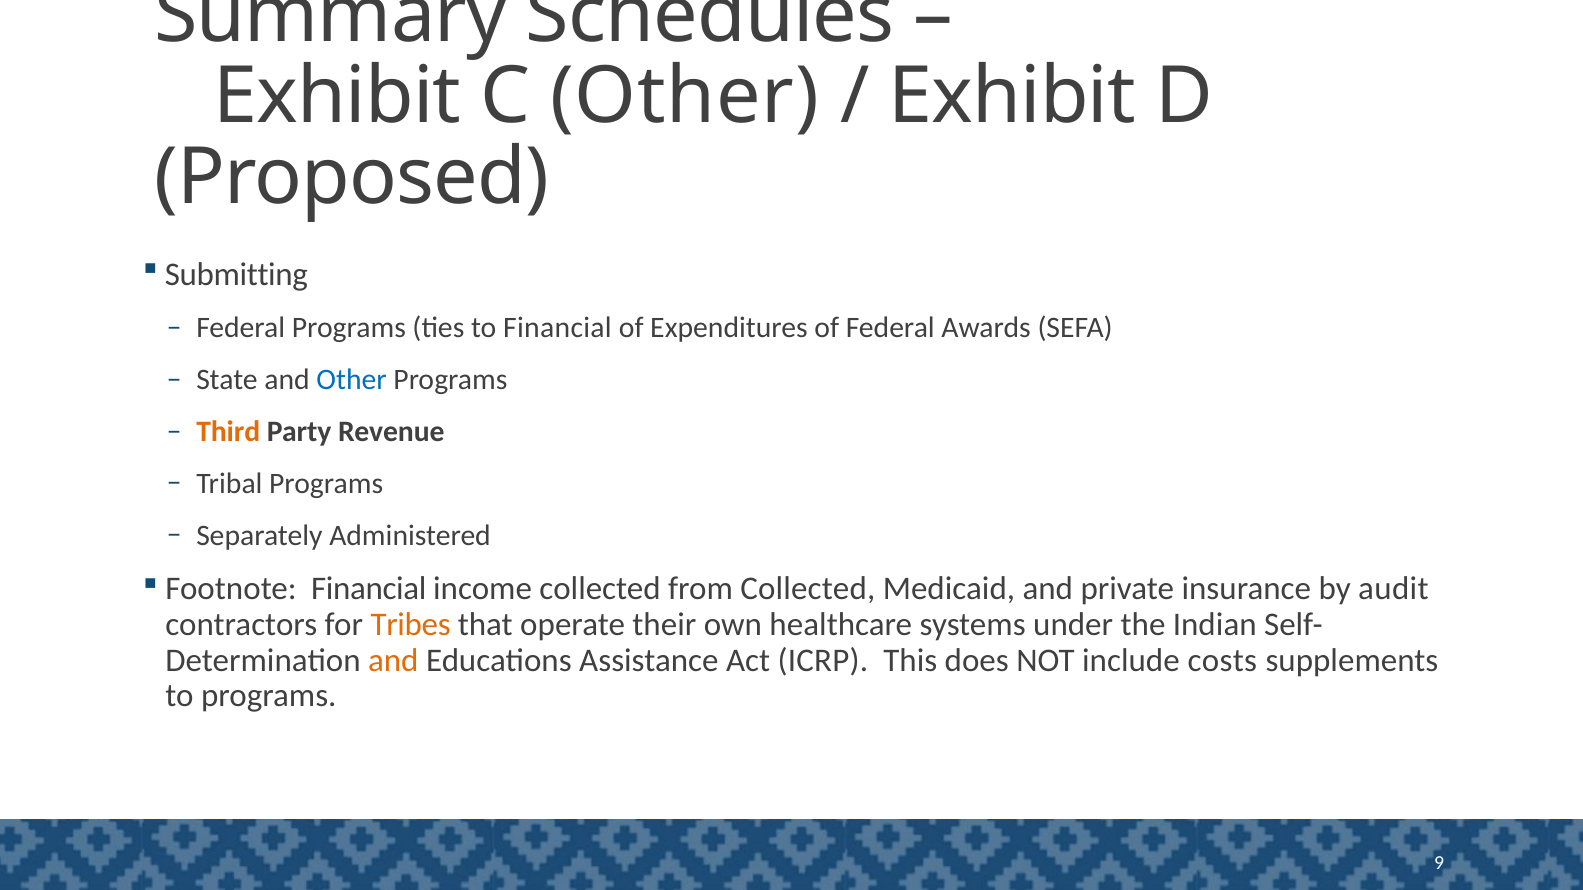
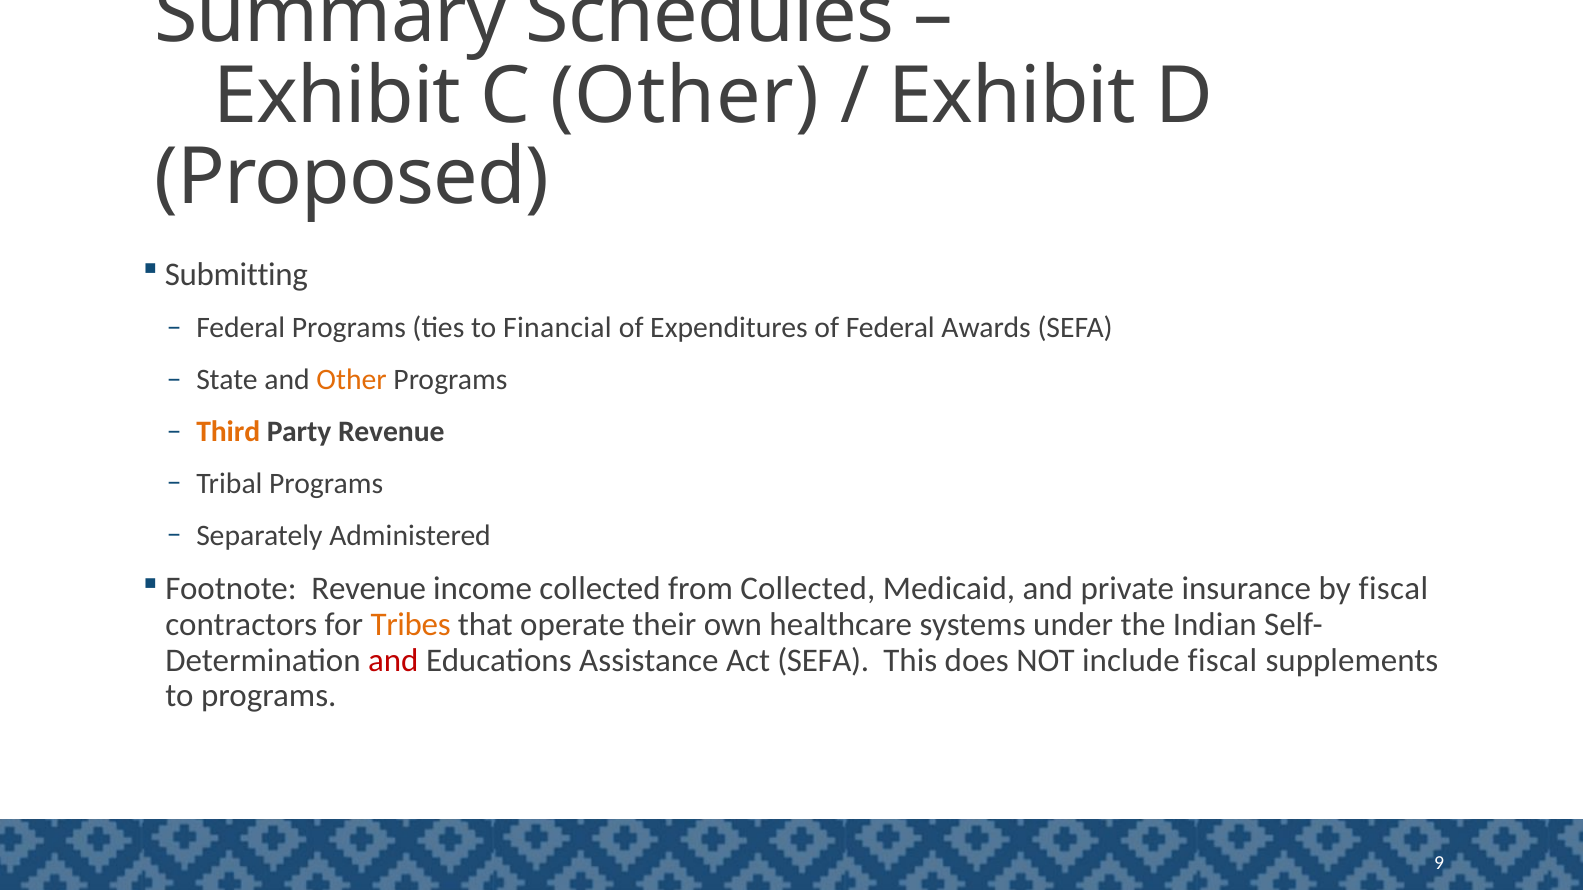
Other colour: blue -> orange (352, 380)
Footnote Financial: Financial -> Revenue (369, 589)
by audit: audit -> fiscal (1393, 589)
and colour: orange -> red (393, 660)
Act ICRP: ICRP -> SEFA (823, 660)
include costs: costs -> fiscal (1222, 660)
